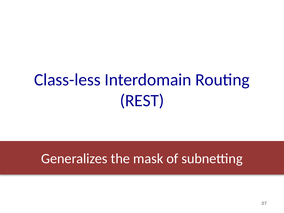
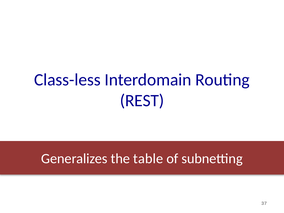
mask: mask -> table (148, 159)
